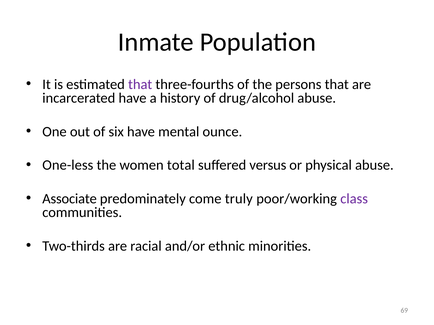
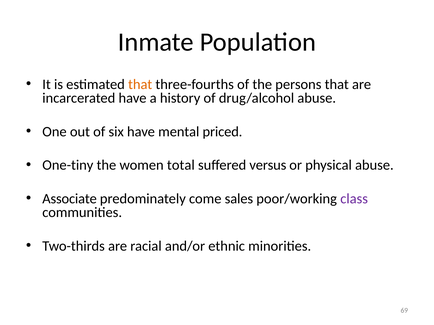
that colour: purple -> orange (140, 84)
ounce: ounce -> priced (222, 132)
One-less: One-less -> One-tiny (68, 165)
truly: truly -> sales (239, 199)
